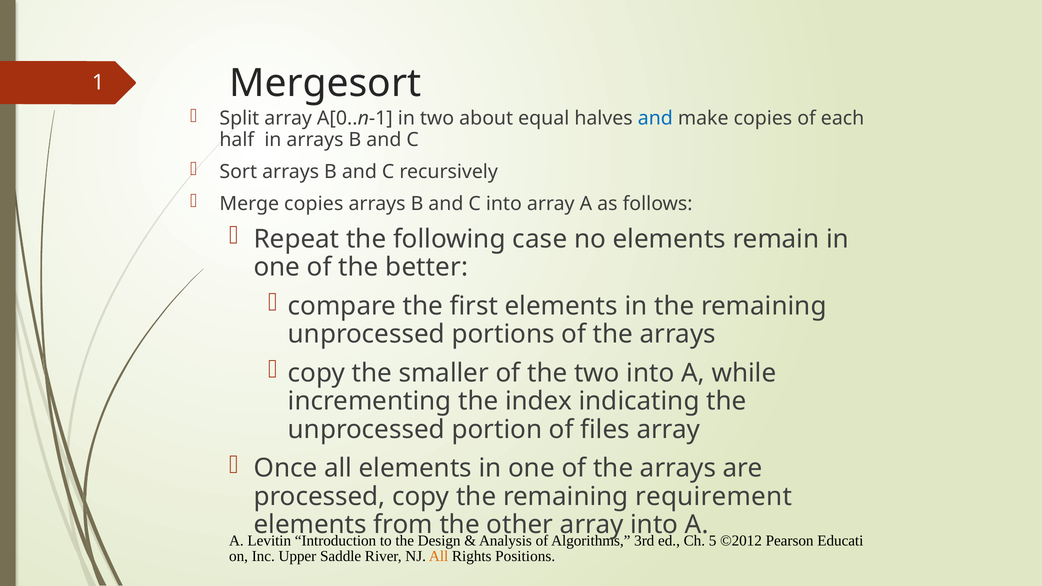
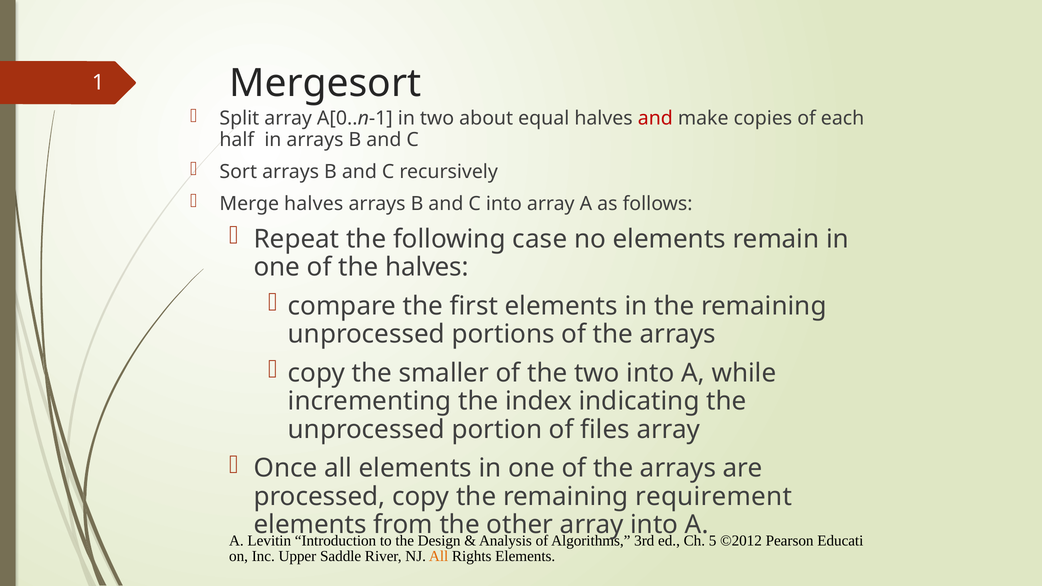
and colour: blue -> red (655, 119)
Merge copies: copies -> halves (314, 204)
the better: better -> halves (427, 267)
Rights Positions: Positions -> Elements (525, 556)
